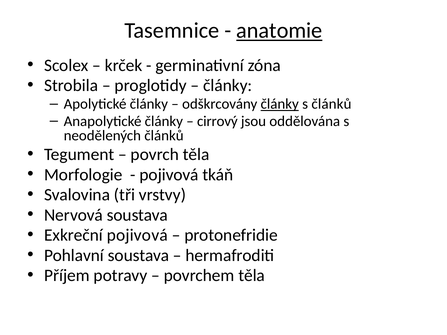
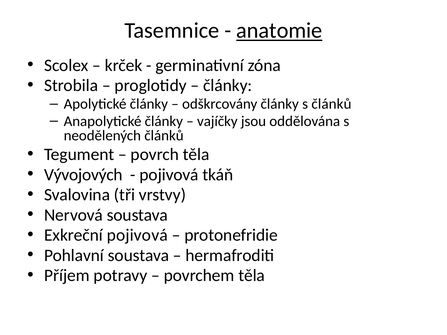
články underline: present -> none (280, 104)
cirrový: cirrový -> vajíčky (217, 121)
Morfologie: Morfologie -> Vývojových (83, 175)
